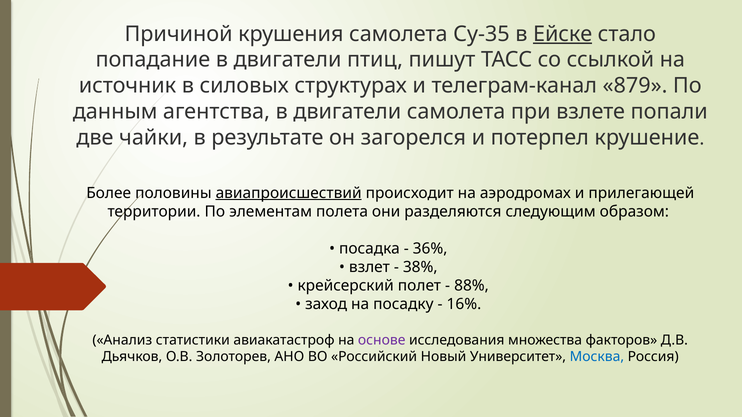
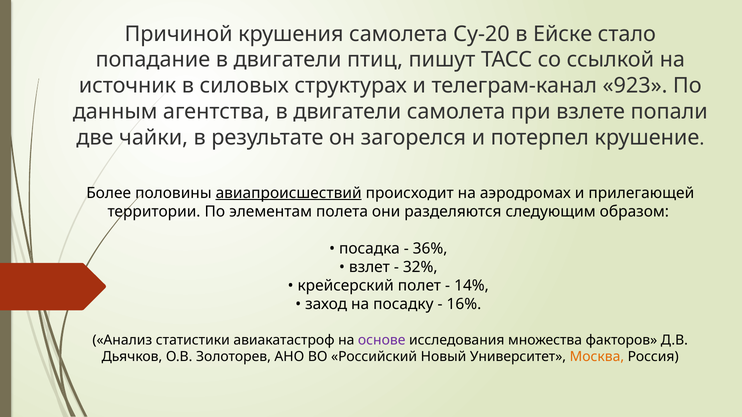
Су-35: Су-35 -> Су-20 (481, 34)
Ейске underline: present -> none (563, 34)
879: 879 -> 923 (635, 86)
38%: 38% -> 32% (420, 267)
88%: 88% -> 14% (472, 286)
Москва colour: blue -> orange (597, 357)
